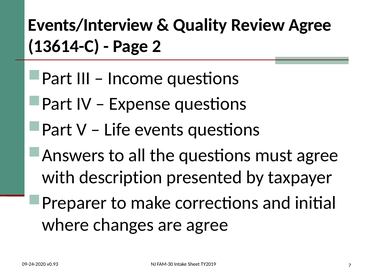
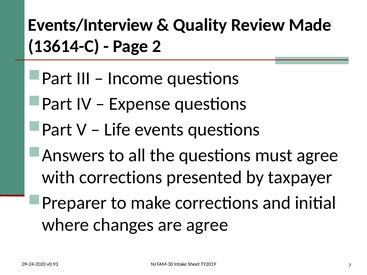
Review Agree: Agree -> Made (310, 25)
with description: description -> corrections (121, 177)
